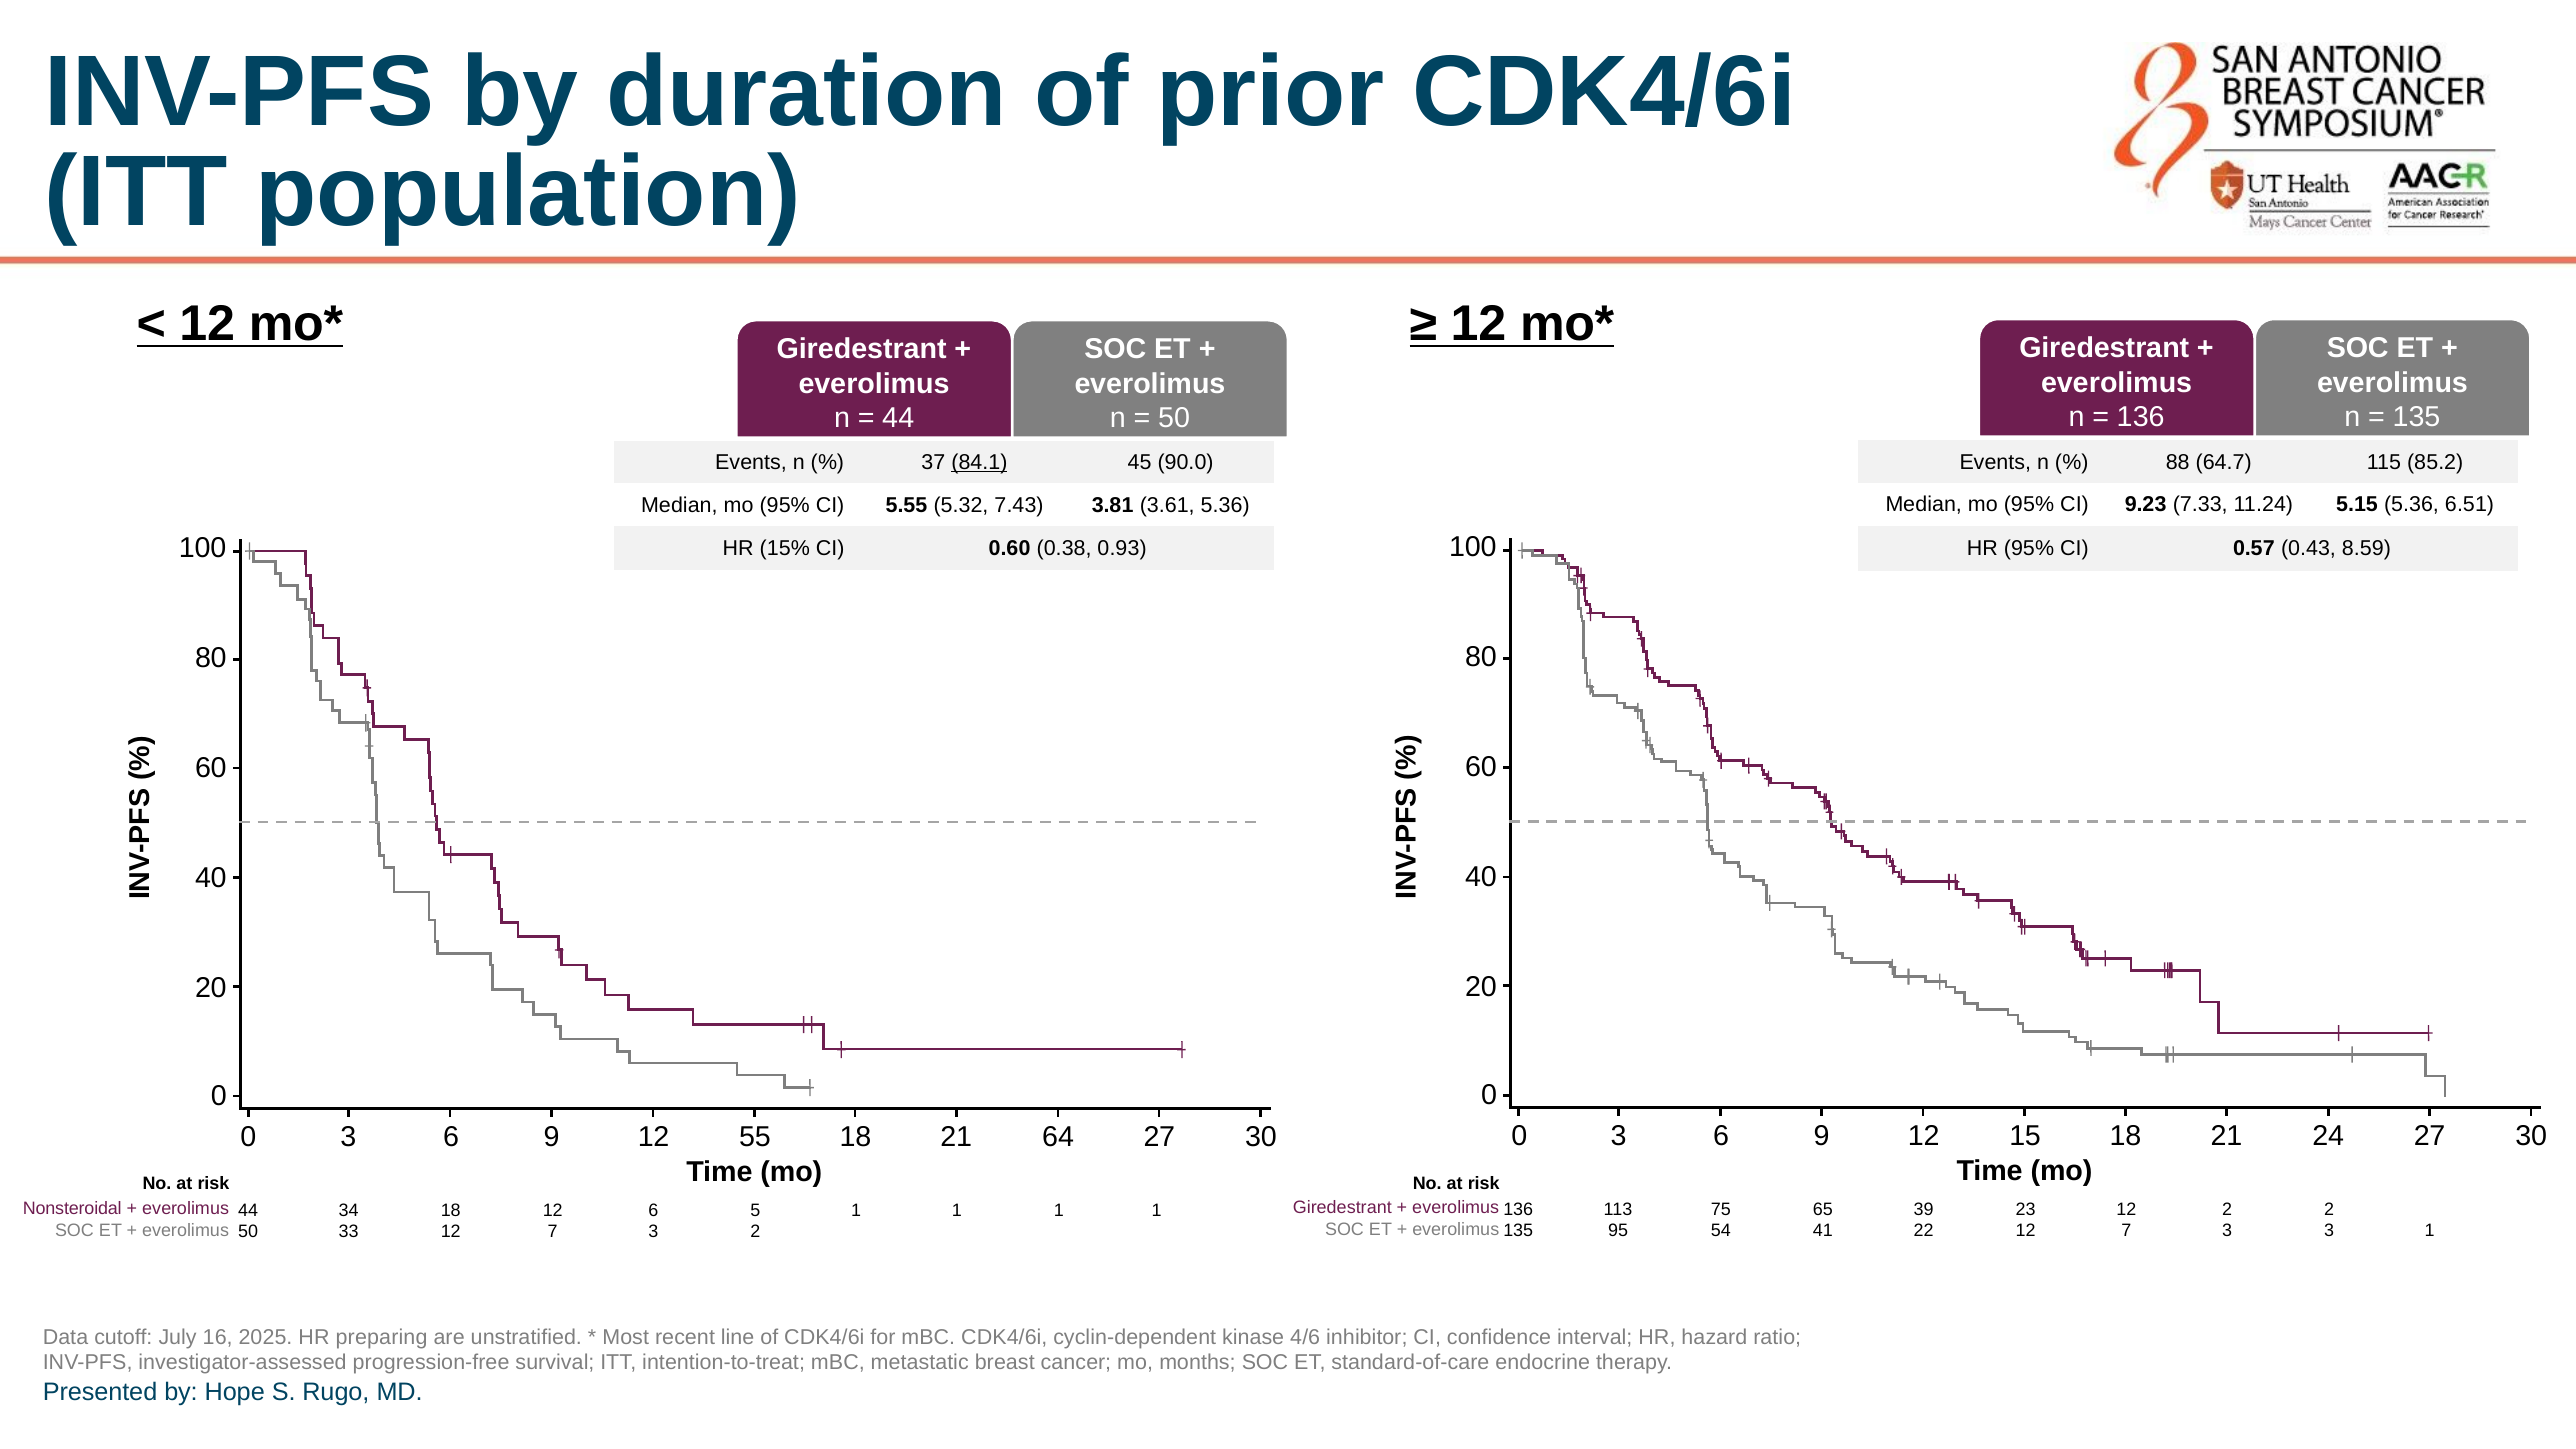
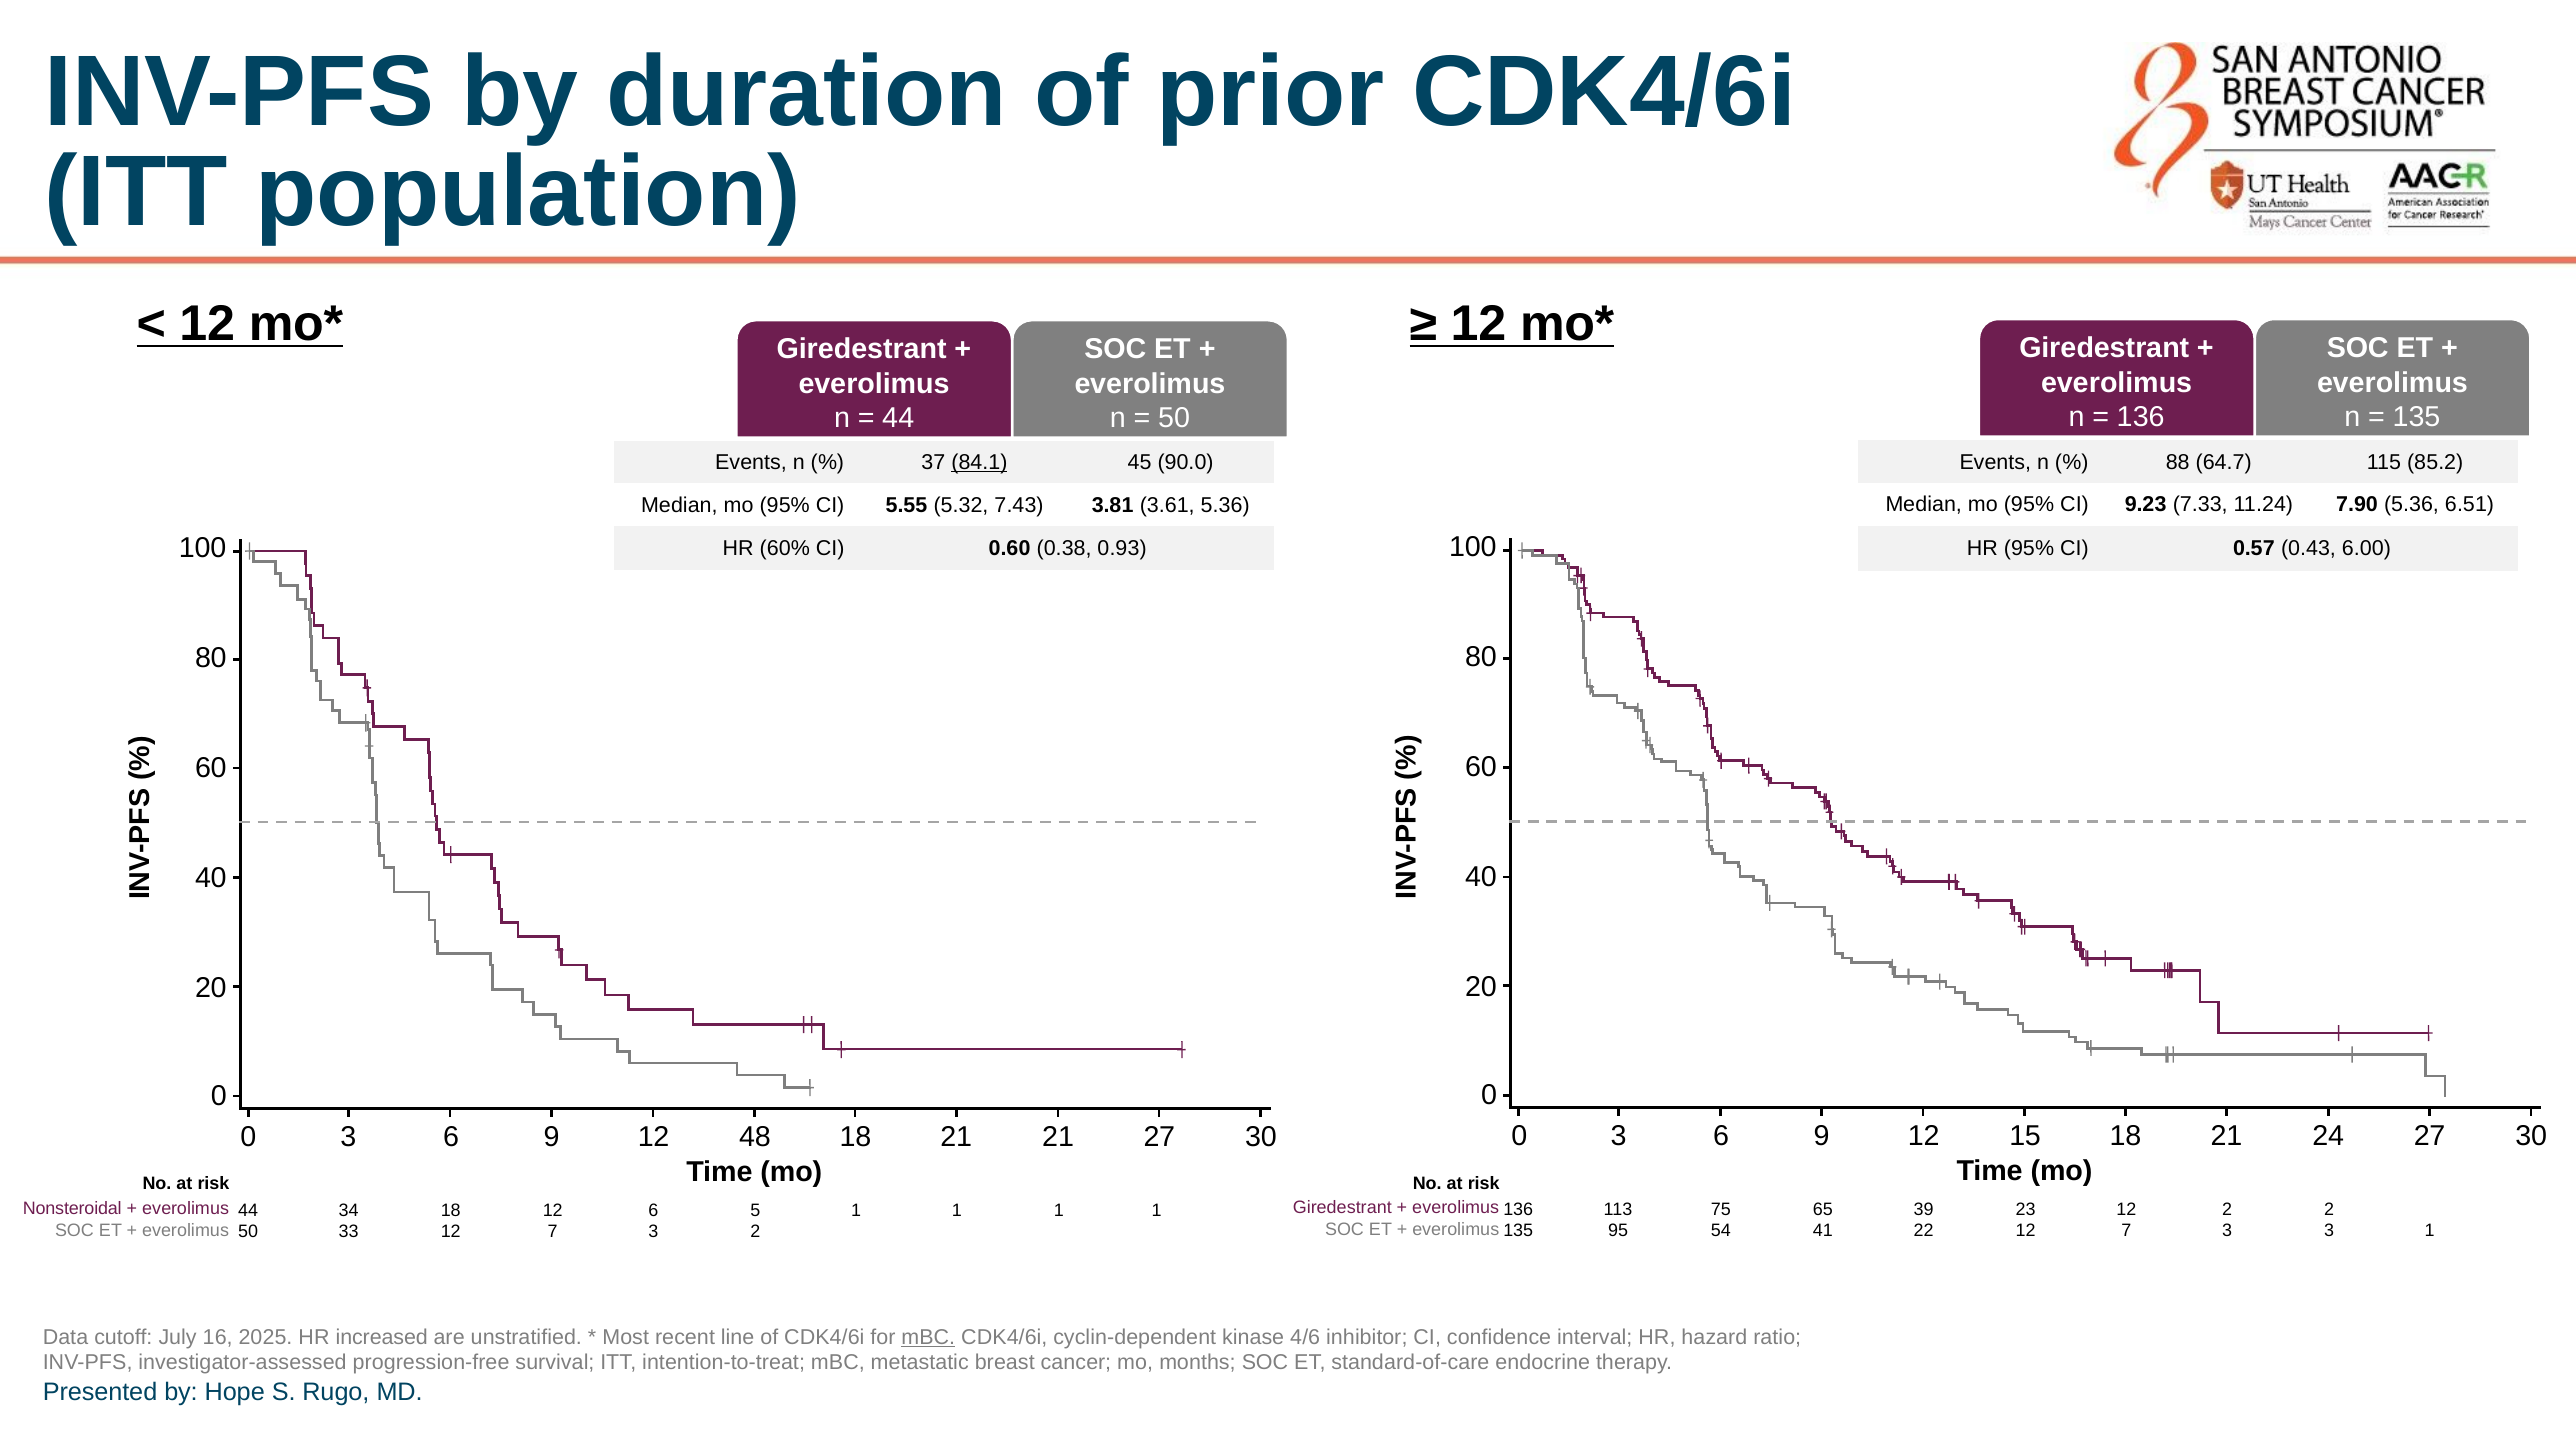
5.15: 5.15 -> 7.90 (2357, 505)
15%: 15% -> 60% (785, 549)
8.59: 8.59 -> 6.00 (2366, 549)
55: 55 -> 48 (755, 1137)
21 64: 64 -> 21 (1058, 1137)
preparing: preparing -> increased (382, 1337)
mBC underline: none -> present (928, 1337)
